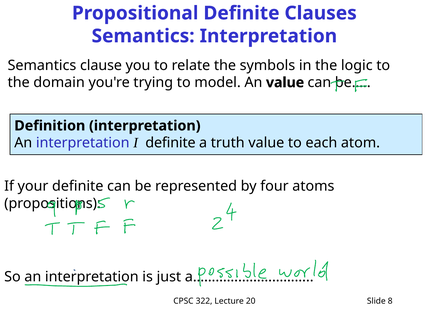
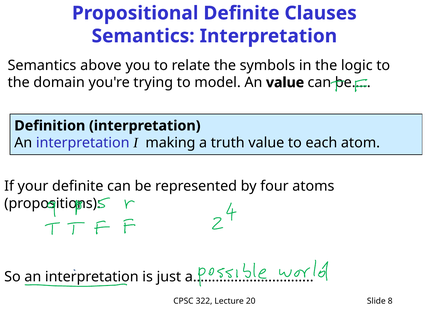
clause: clause -> above (101, 65)
I definite: definite -> making (170, 143)
